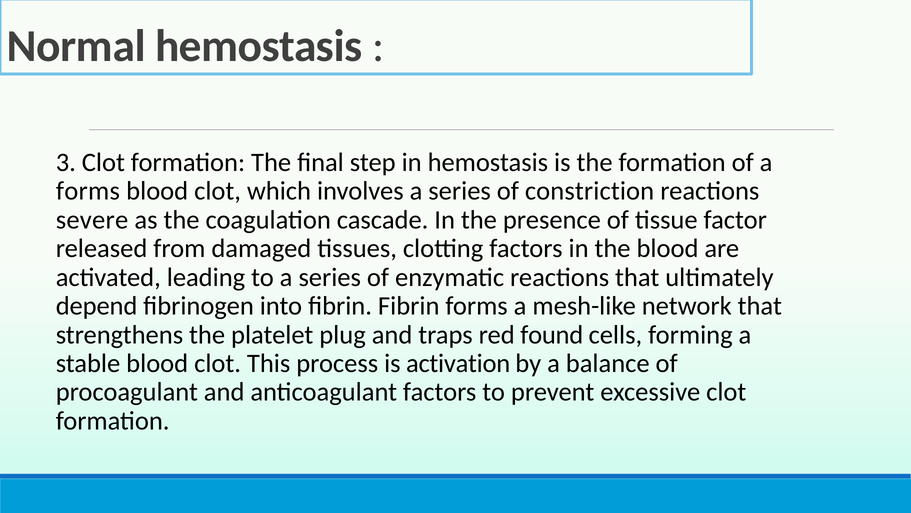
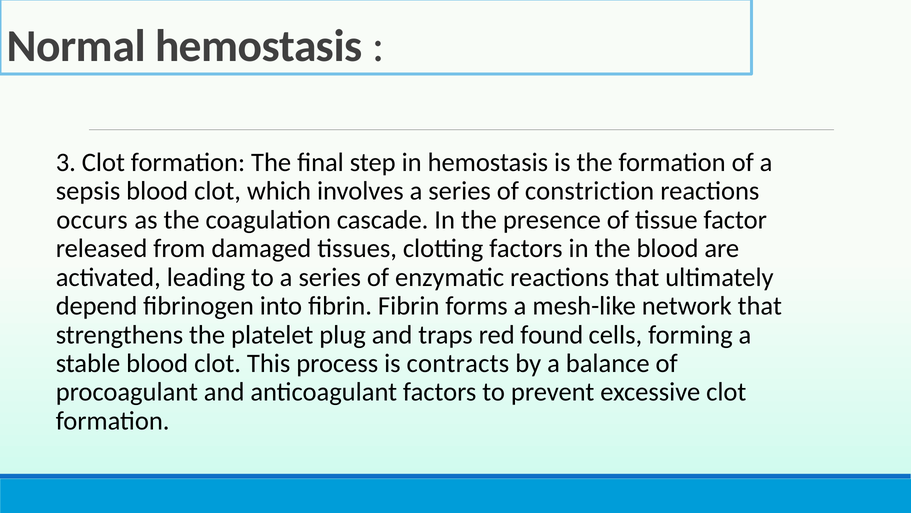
forms: forms -> sepsis (88, 191)
severe: severe -> occurs (92, 220)
activation: activation -> contracts (458, 363)
